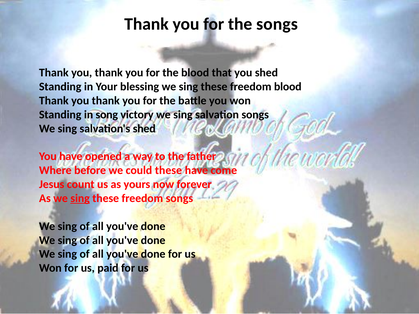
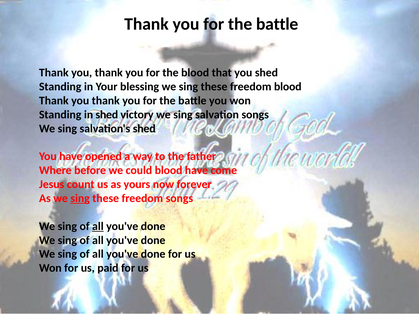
songs: songs -> battle (277, 24)
in song: song -> shed (107, 115)
could these: these -> blood (169, 171)
all underline: none -> present (98, 226)
